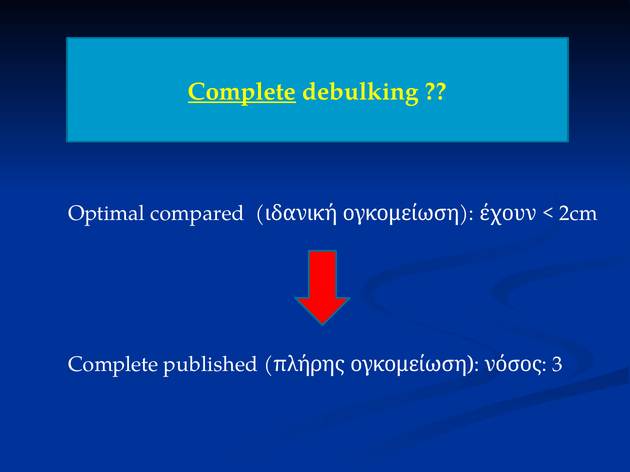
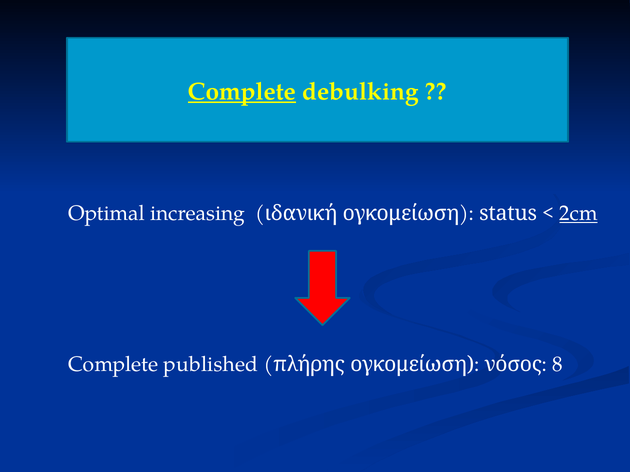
compared: compared -> increasing (198, 214)
έχουν: έχουν -> status (508, 214)
2cm underline: none -> present (578, 214)
3: 3 -> 8 (558, 365)
